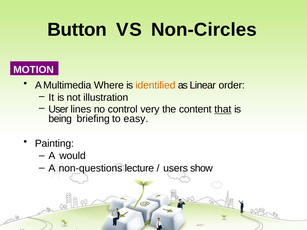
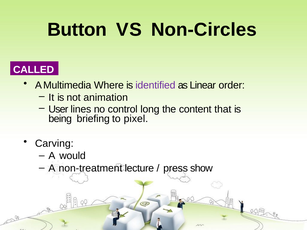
MOTION: MOTION -> CALLED (34, 70)
identified colour: orange -> purple (155, 85)
illustration: illustration -> animation (106, 98)
very: very -> long (150, 109)
that underline: present -> none (223, 109)
easy: easy -> pixel (136, 119)
Painting: Painting -> Carving (54, 144)
non-questions: non-questions -> non-treatment (90, 168)
users: users -> press (176, 168)
